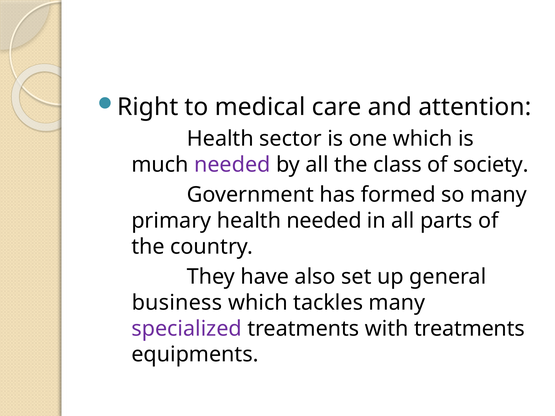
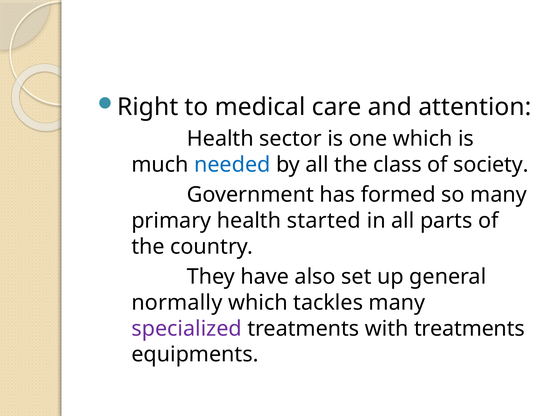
needed colour: purple -> blue (232, 165)
health needed: needed -> started (324, 221)
business: business -> normally (177, 303)
